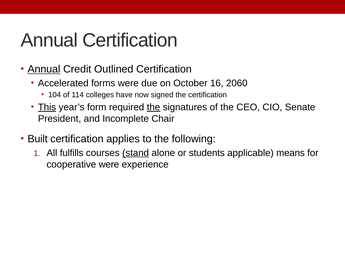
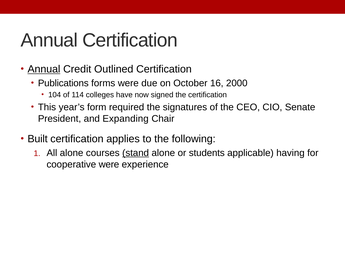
Accelerated: Accelerated -> Publications (63, 83)
2060: 2060 -> 2000 (237, 83)
This underline: present -> none (47, 107)
the underline: present -> none (154, 107)
Incomplete: Incomplete -> Expanding (126, 119)
All fulfills: fulfills -> alone (72, 153)
means: means -> having (290, 153)
